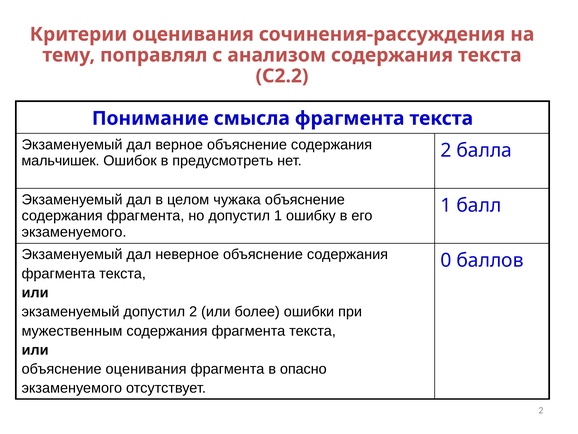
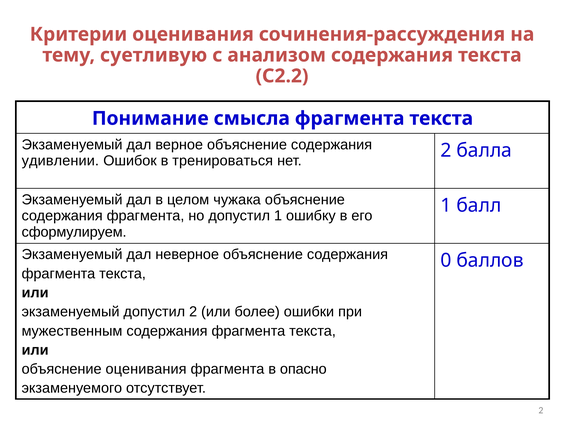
поправлял: поправлял -> суетливую (154, 55)
мальчишек: мальчишек -> удивлении (60, 161)
предусмотреть: предусмотреть -> тренироваться (223, 161)
экзаменуемого: экзаменуемого -> сформулируем (74, 232)
